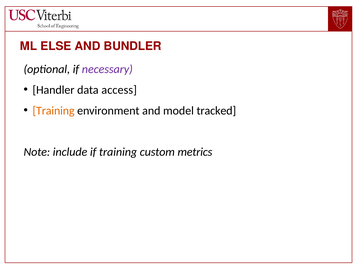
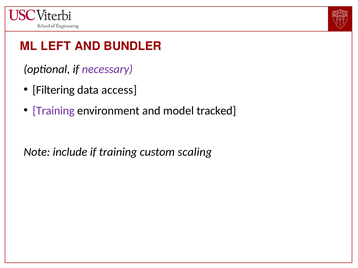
ELSE: ELSE -> LEFT (56, 46)
Handler: Handler -> Filtering (54, 90)
Training colour: orange -> purple (54, 111)
metrics: metrics -> scaling (195, 152)
